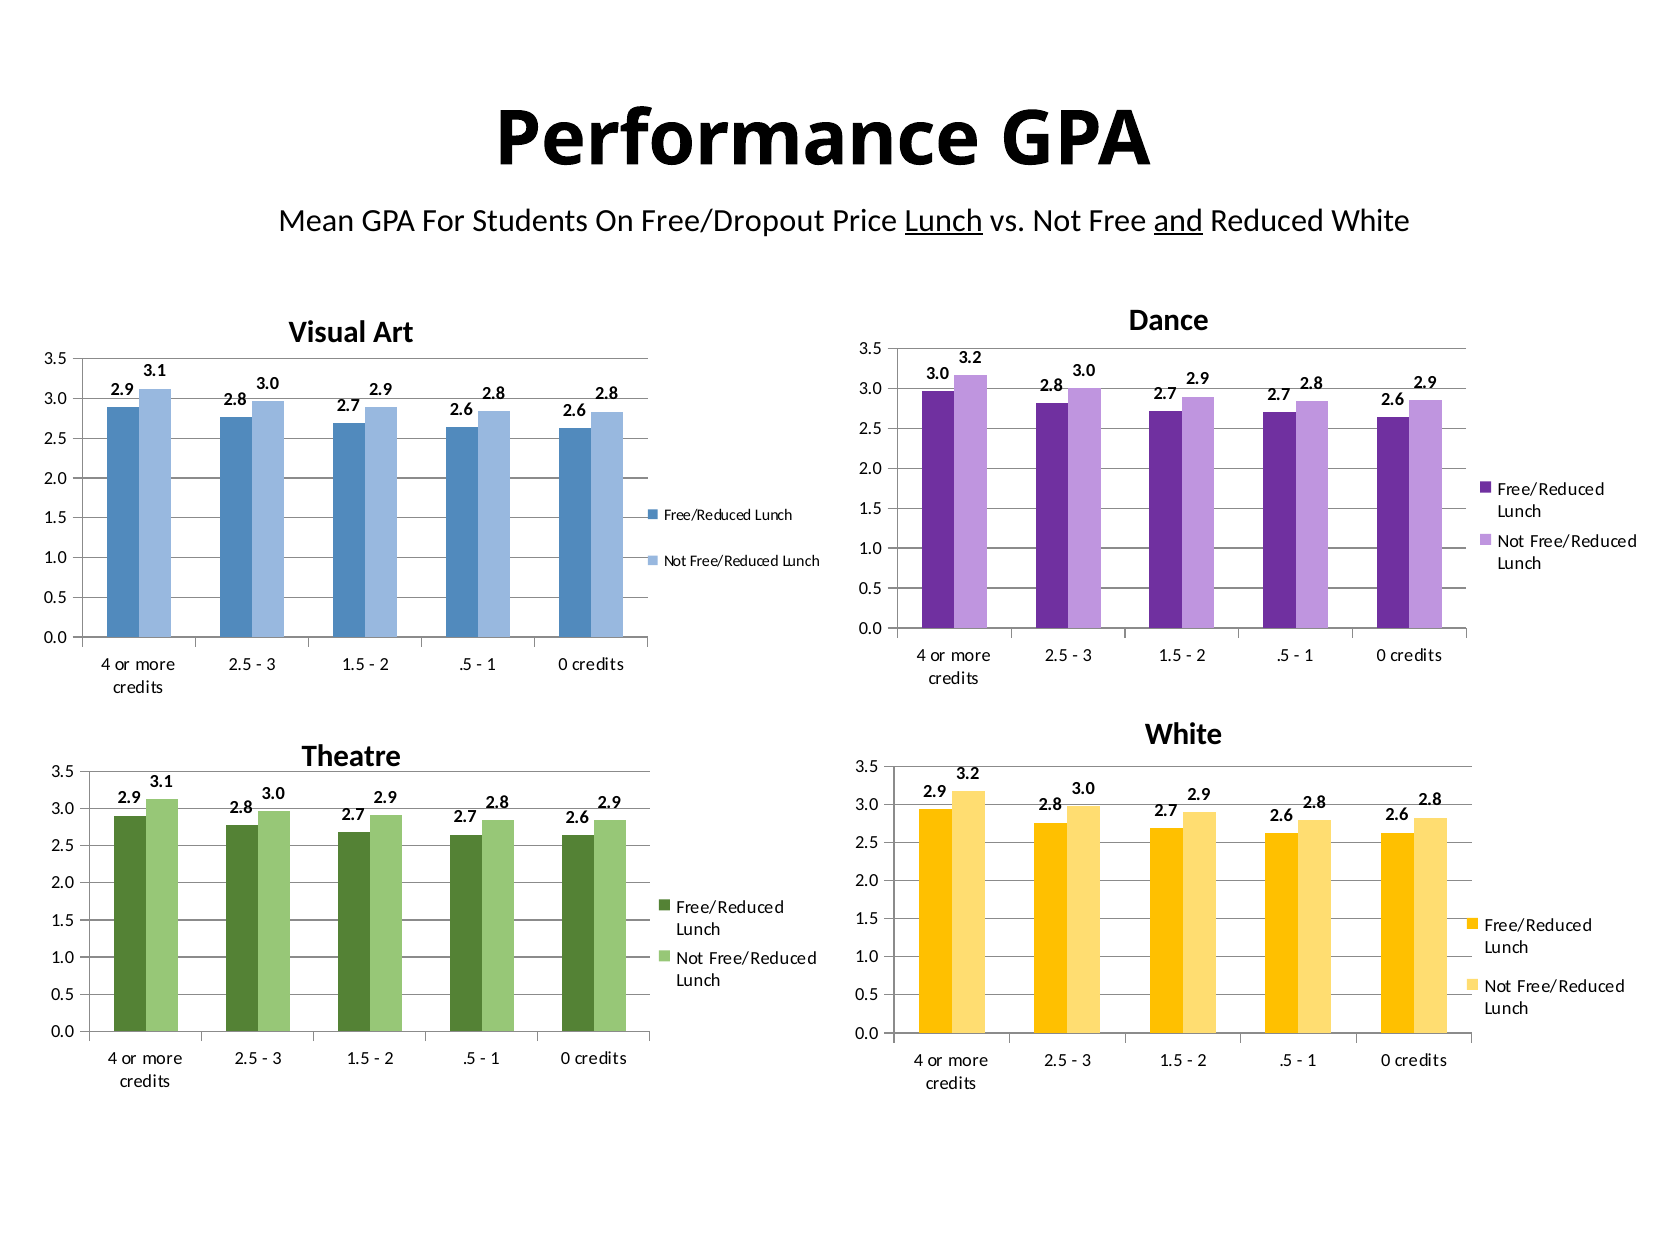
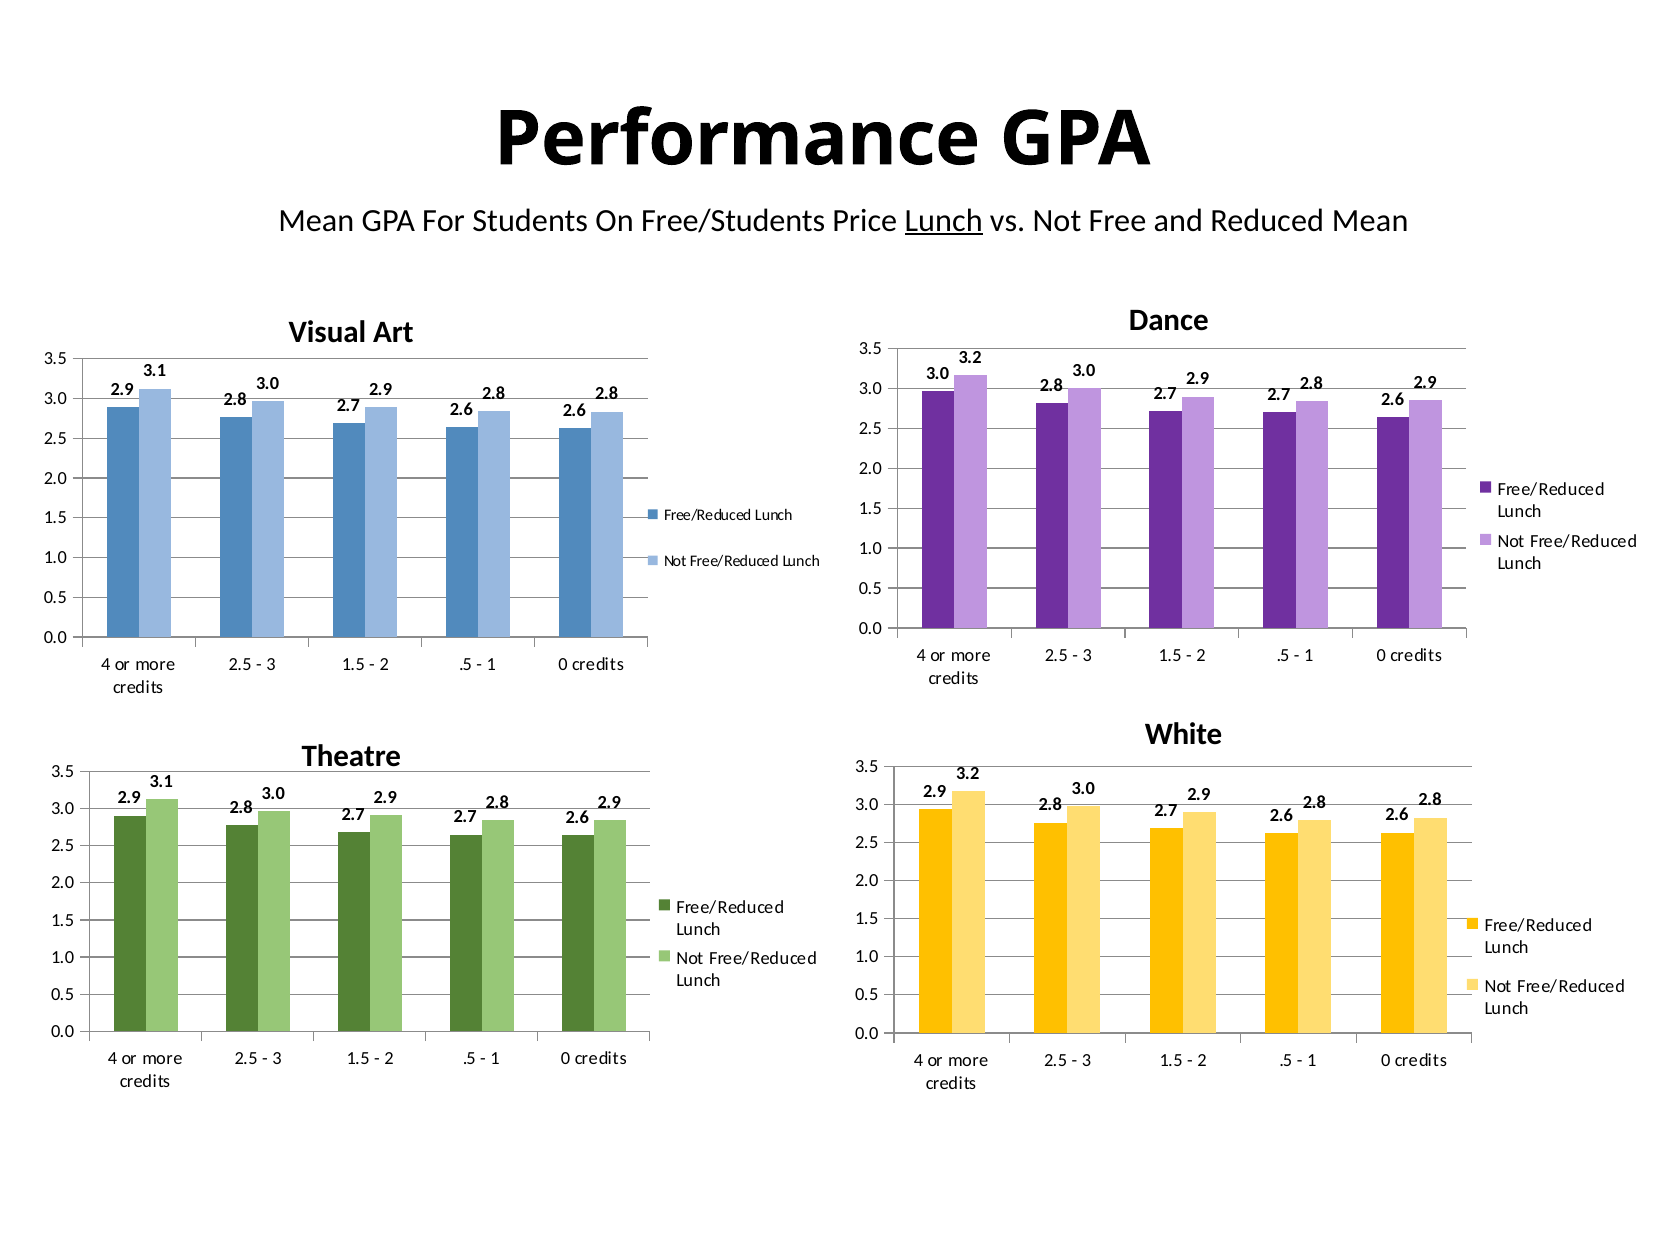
Free/Dropout: Free/Dropout -> Free/Students (733, 220)
and underline: present -> none (1178, 220)
Reduced White: White -> Mean (1370, 220)
